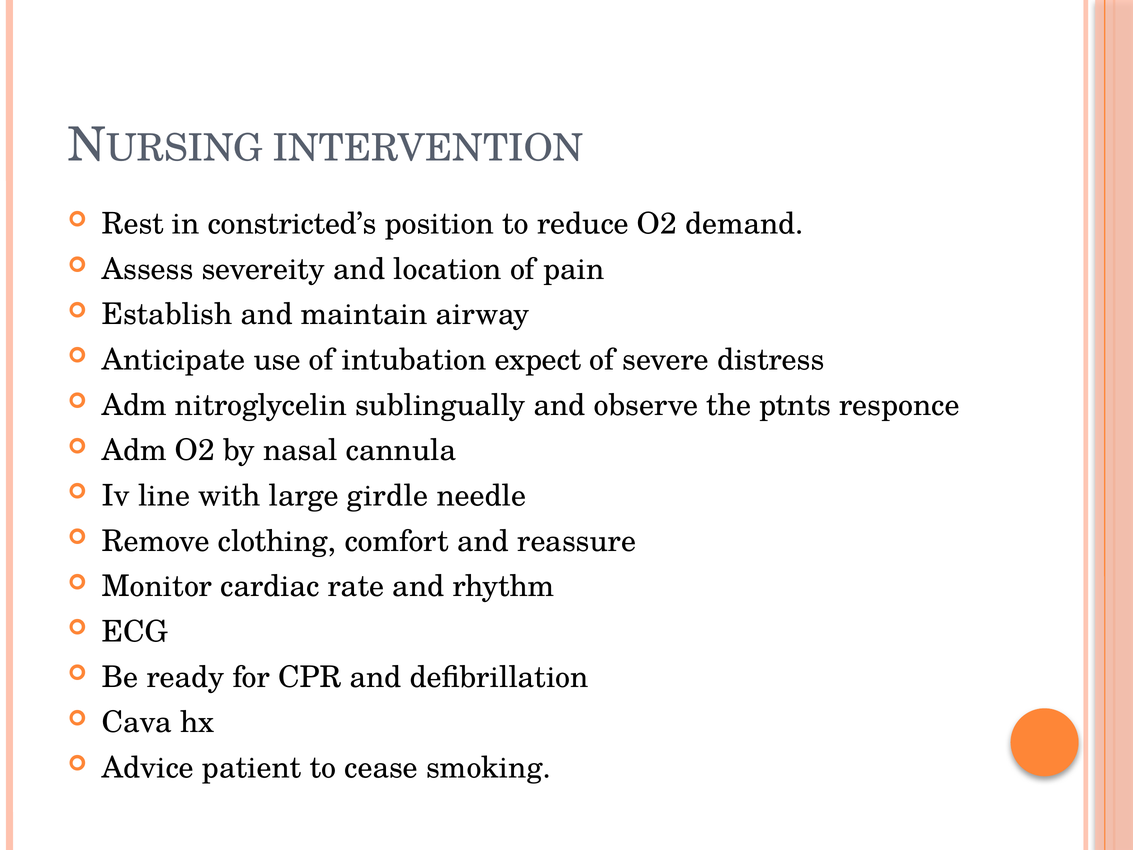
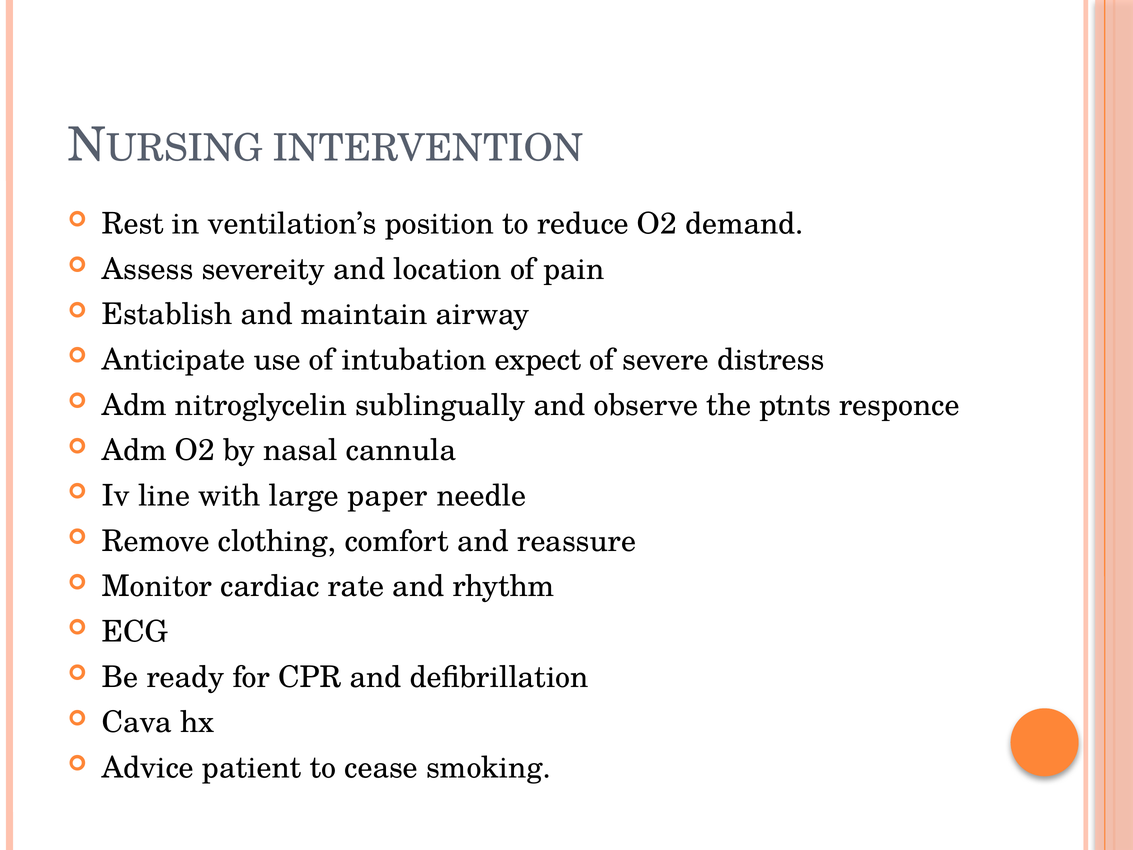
constricted’s: constricted’s -> ventilation’s (292, 224)
girdle: girdle -> paper (387, 496)
